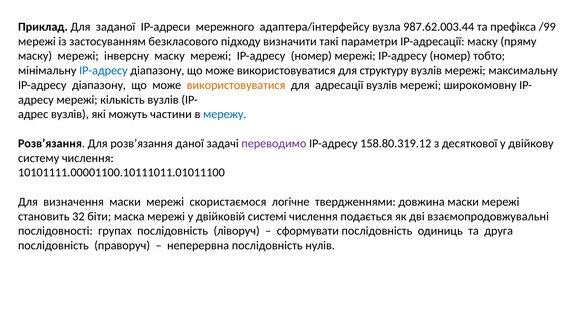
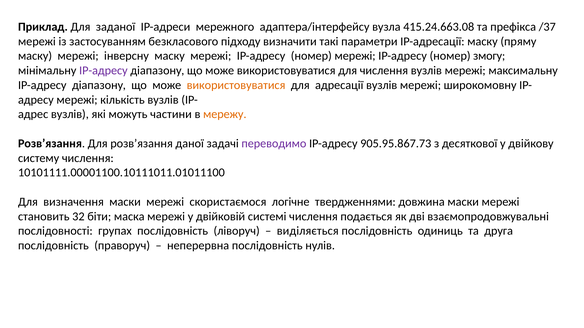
987.62.003.44: 987.62.003.44 -> 415.24.663.08 (439, 27)
/99: /99 -> /37 (547, 27)
тобто: тобто -> змогу (489, 56)
IP-адресу colour: blue -> purple (103, 71)
для структуру: структуру -> числення (384, 71)
мережу colour: blue -> orange (225, 114)
158.80.319.12: 158.80.319.12 -> 905.95.867.73 (396, 144)
сформувати: сформувати -> виділяється (308, 231)
